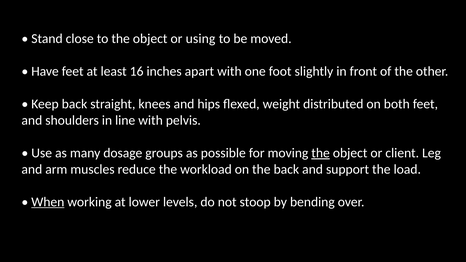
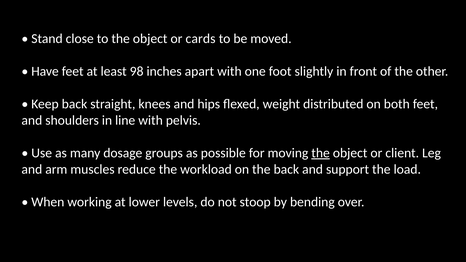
using: using -> cards (201, 39)
16: 16 -> 98 (137, 71)
When underline: present -> none (48, 202)
